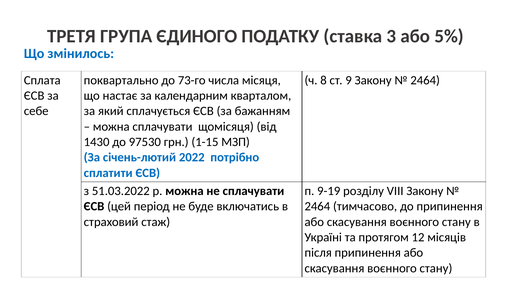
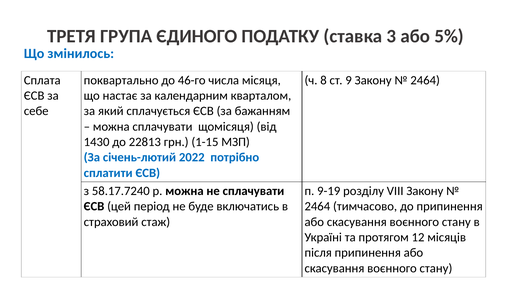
73-го: 73-го -> 46-го (192, 80)
97530: 97530 -> 22813 (145, 142)
51.03.2022: 51.03.2022 -> 58.17.7240 (121, 191)
